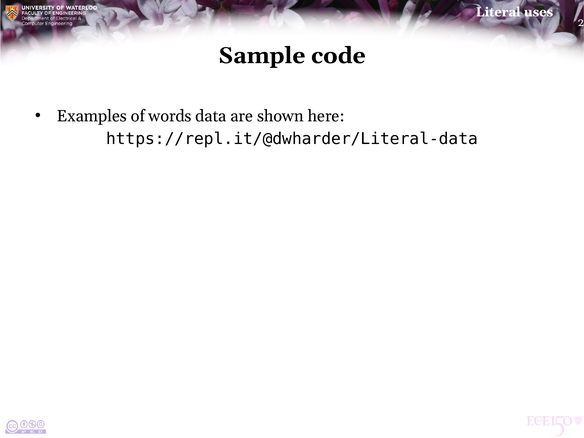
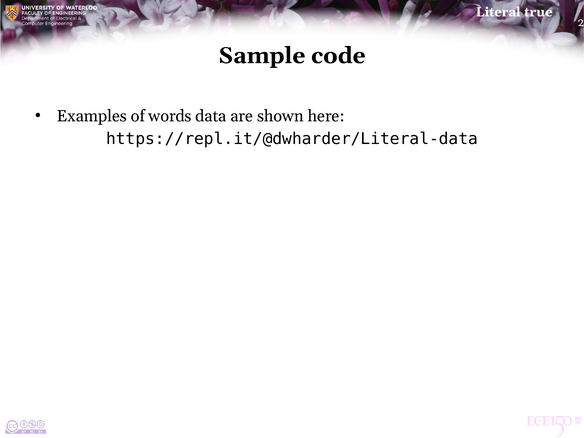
uses: uses -> true (538, 12)
